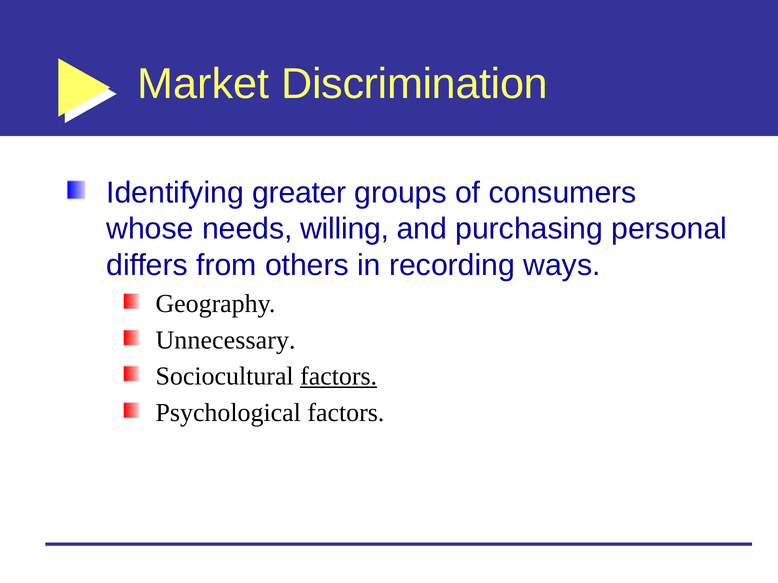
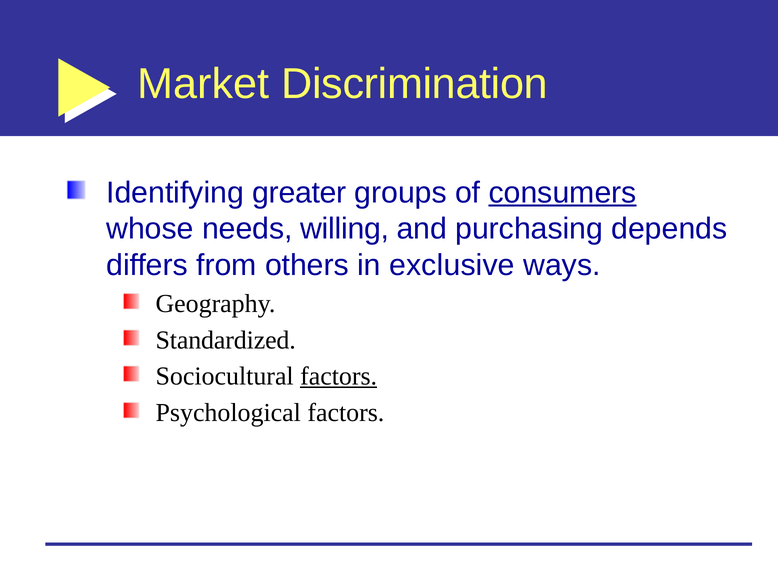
consumers underline: none -> present (563, 193)
personal: personal -> depends (669, 229)
recording: recording -> exclusive (452, 265)
Unnecessary: Unnecessary -> Standardized (226, 340)
